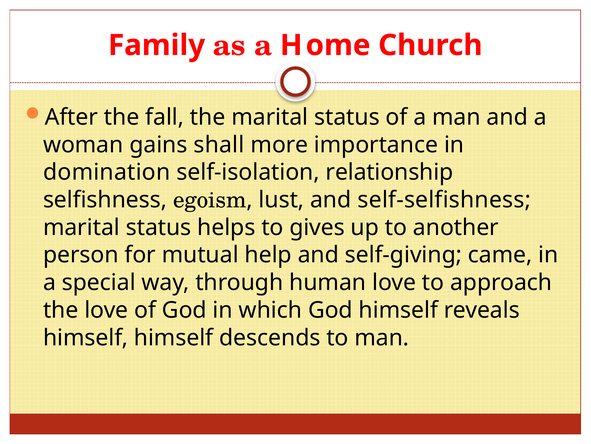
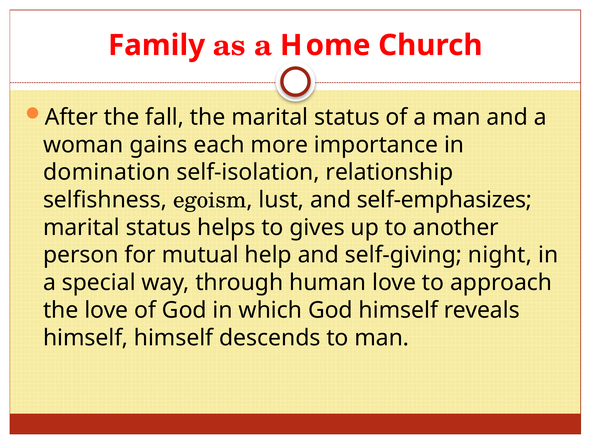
shall: shall -> each (219, 144)
self-selfishness: self-selfishness -> self-emphasizes (444, 200)
came: came -> night (500, 255)
